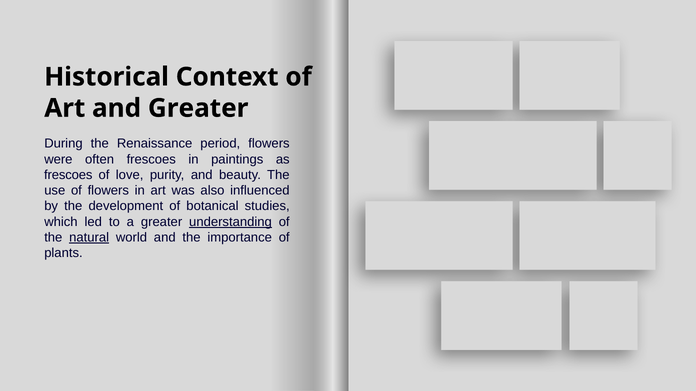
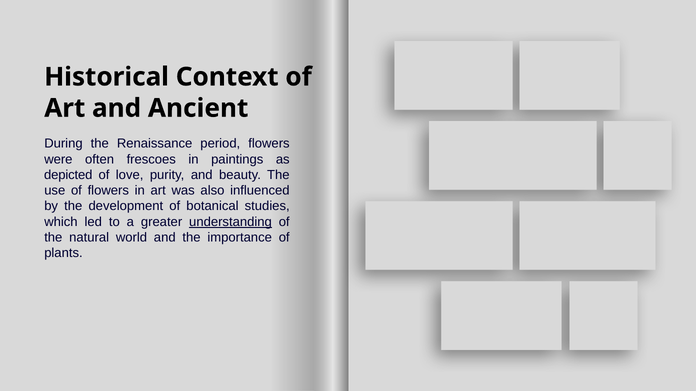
and Greater: Greater -> Ancient (198, 108)
frescoes: frescoes -> depicted (68, 175)
natural underline: present -> none (89, 238)
